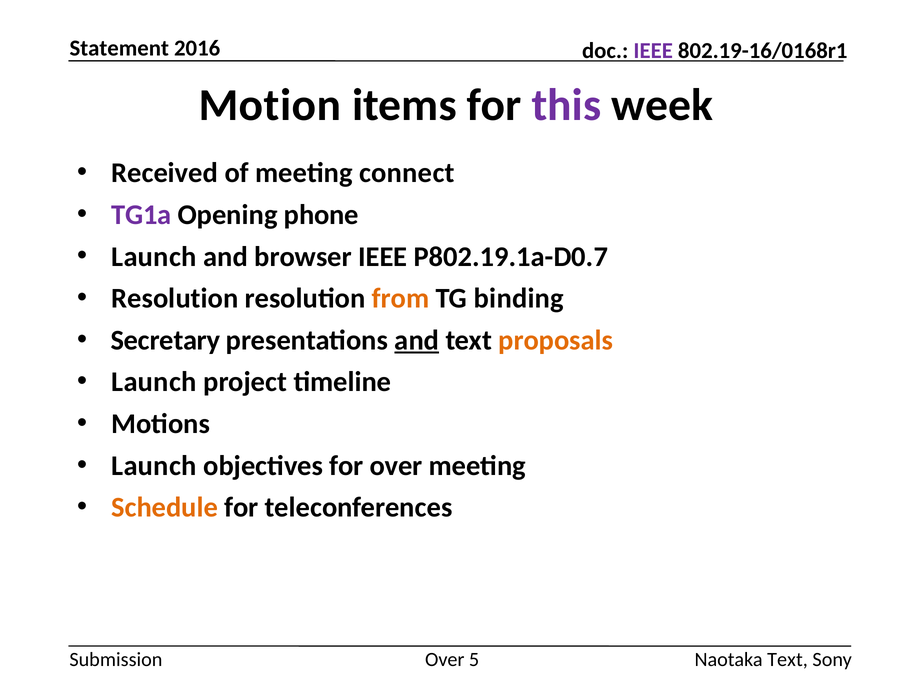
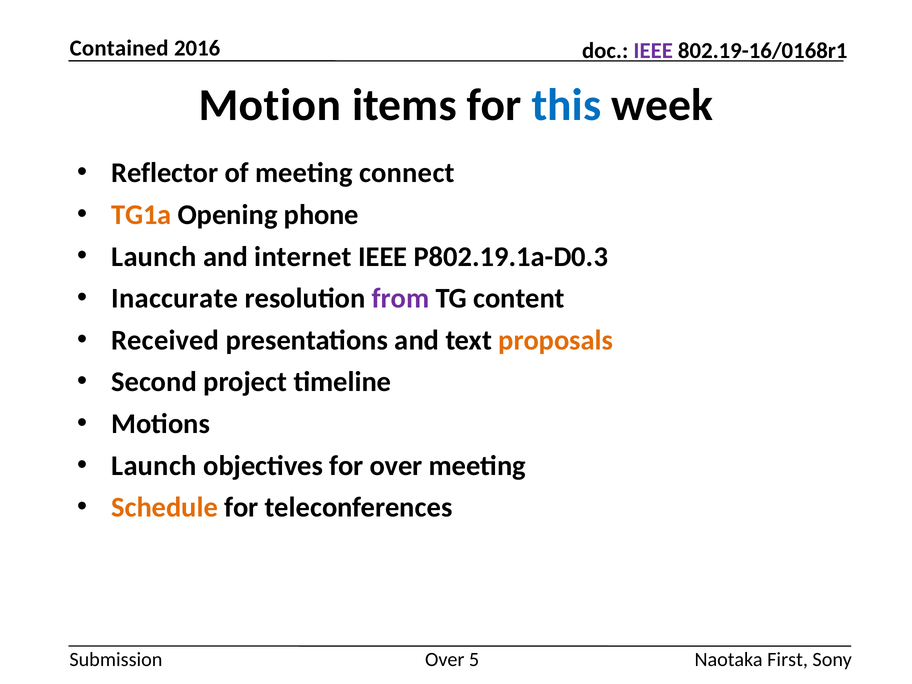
Statement: Statement -> Contained (119, 48)
this colour: purple -> blue (566, 105)
Received: Received -> Reflector (165, 173)
TG1a colour: purple -> orange (141, 215)
browser: browser -> internet (303, 257)
P802.19.1a-D0.7: P802.19.1a-D0.7 -> P802.19.1a-D0.3 (511, 257)
Resolution: Resolution -> Inaccurate (175, 298)
from colour: orange -> purple (400, 298)
binding: binding -> content (519, 298)
Secretary: Secretary -> Received (165, 340)
and underline: present -> none (417, 340)
Launch: Launch -> Second (154, 382)
Naotaka Text: Text -> First (788, 659)
